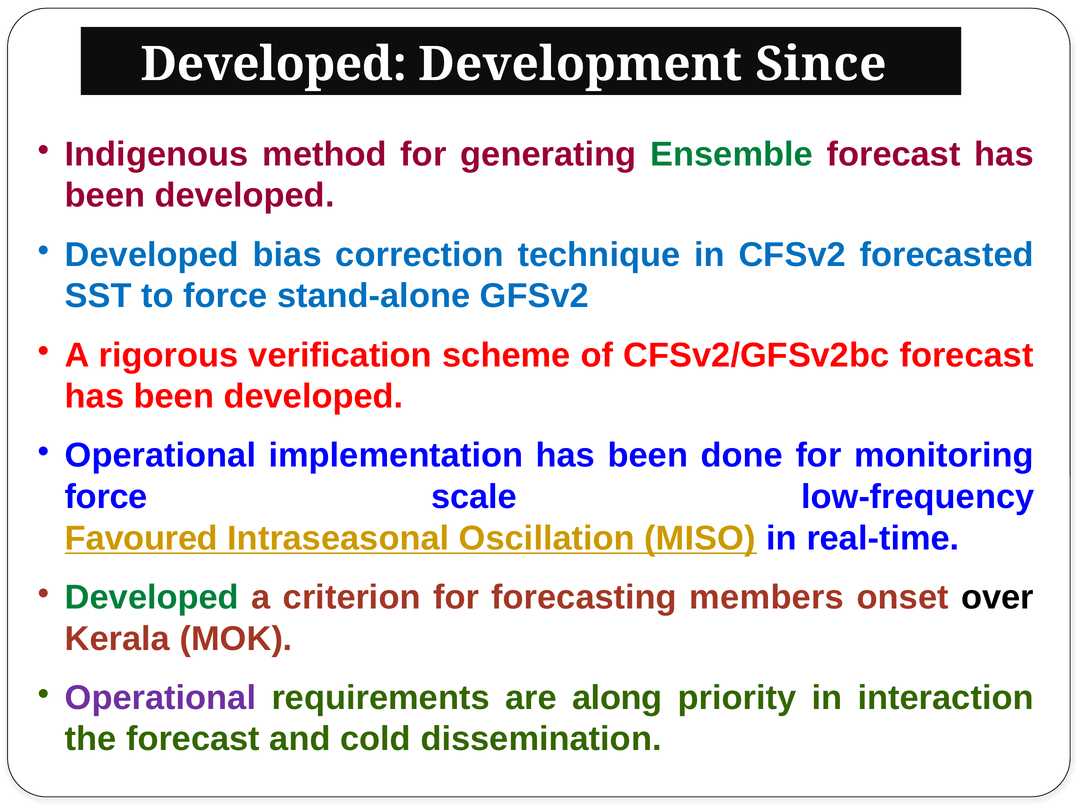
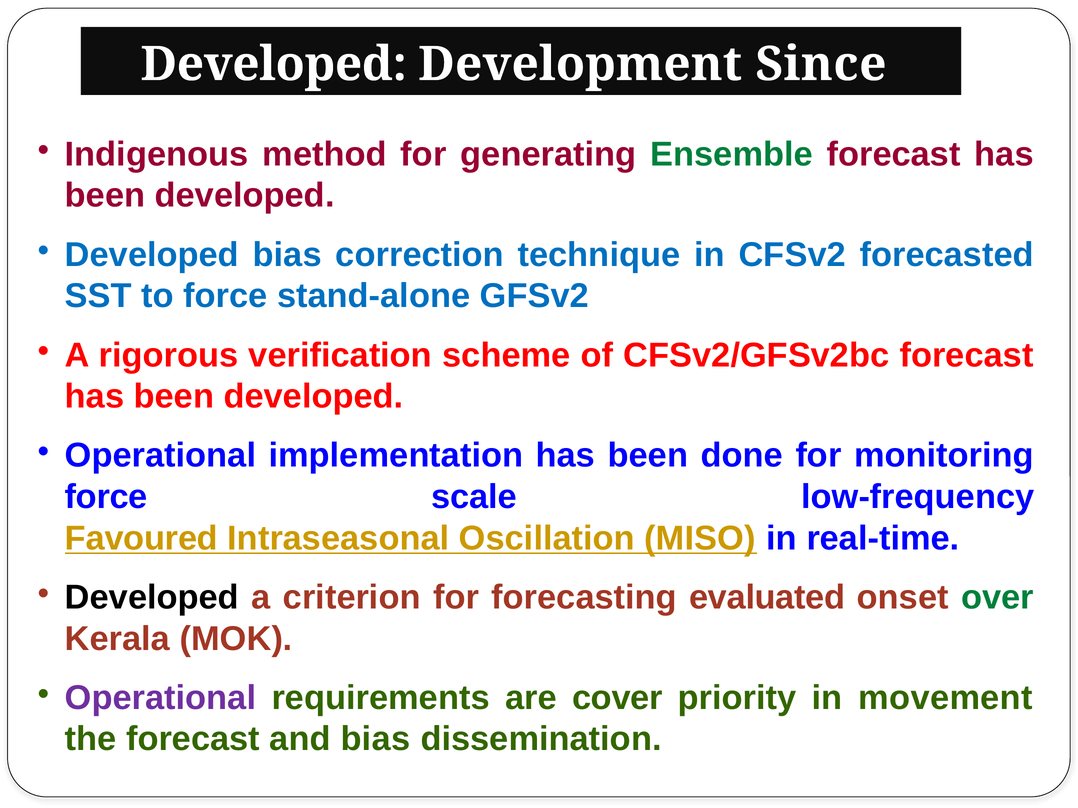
Developed colour: green -> black (152, 598)
members: members -> evaluated (767, 598)
over colour: black -> green (997, 598)
along: along -> cover (617, 698)
interaction: interaction -> movement (946, 698)
and cold: cold -> bias (375, 740)
